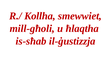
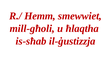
Kollha: Kollha -> Hemm (40, 16)
